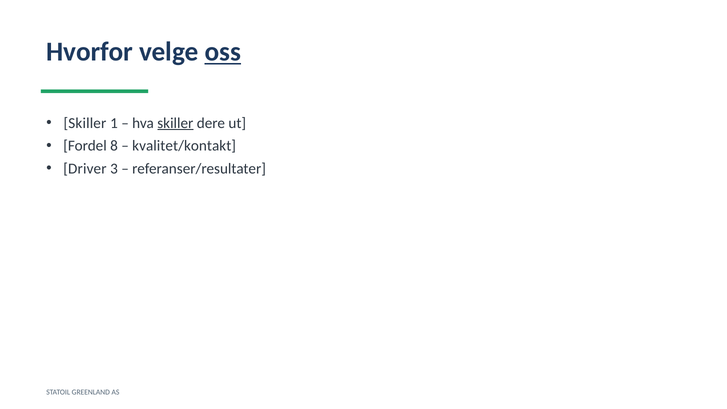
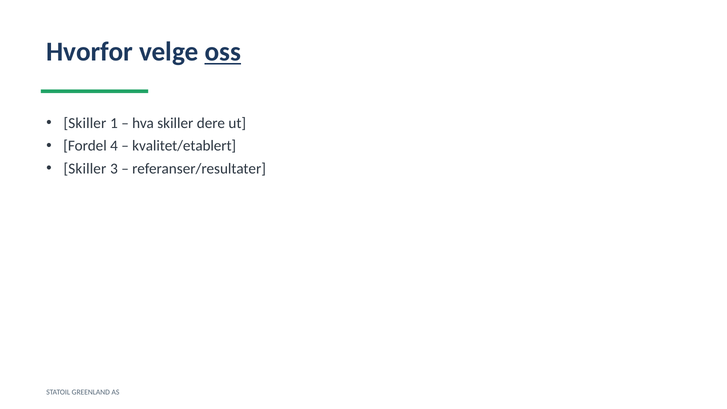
skiller underline: present -> none (175, 123)
8: 8 -> 4 (114, 146)
kvalitet/kontakt: kvalitet/kontakt -> kvalitet/etablert (184, 146)
Driver: Driver -> Skiller (85, 169)
